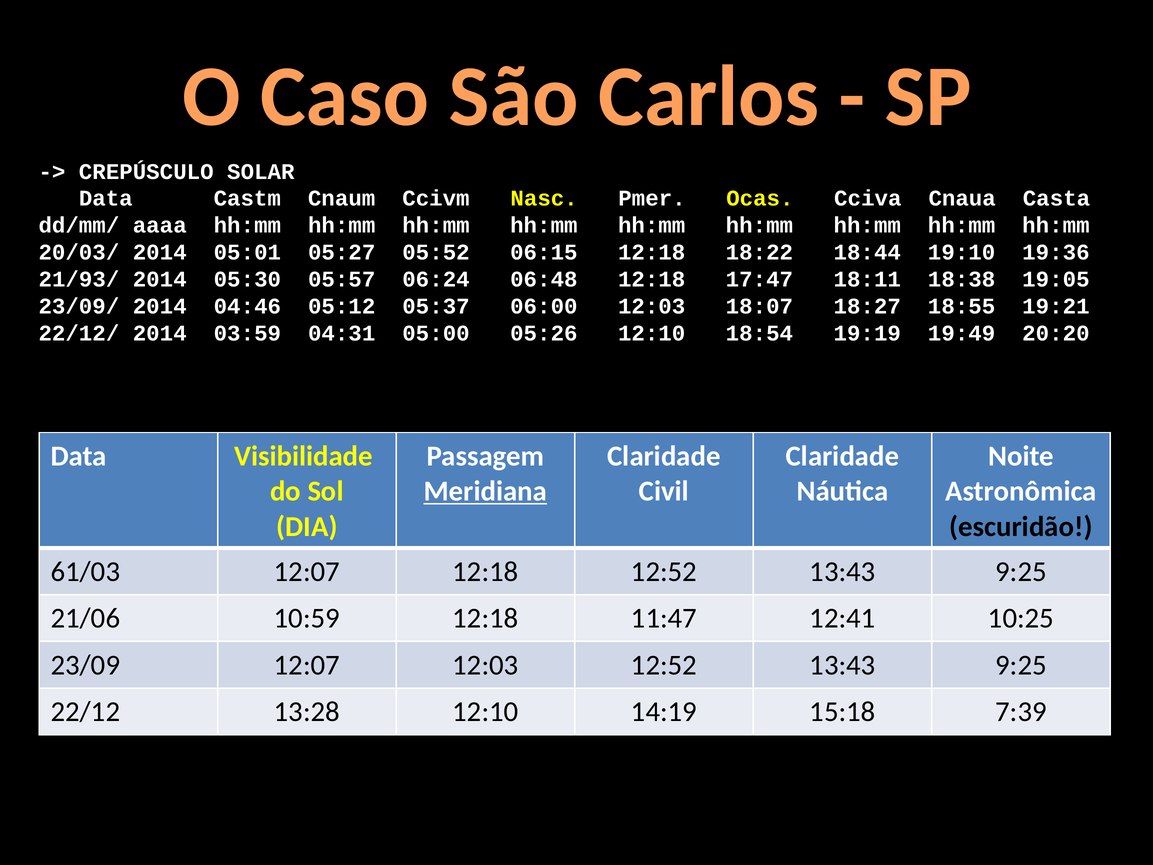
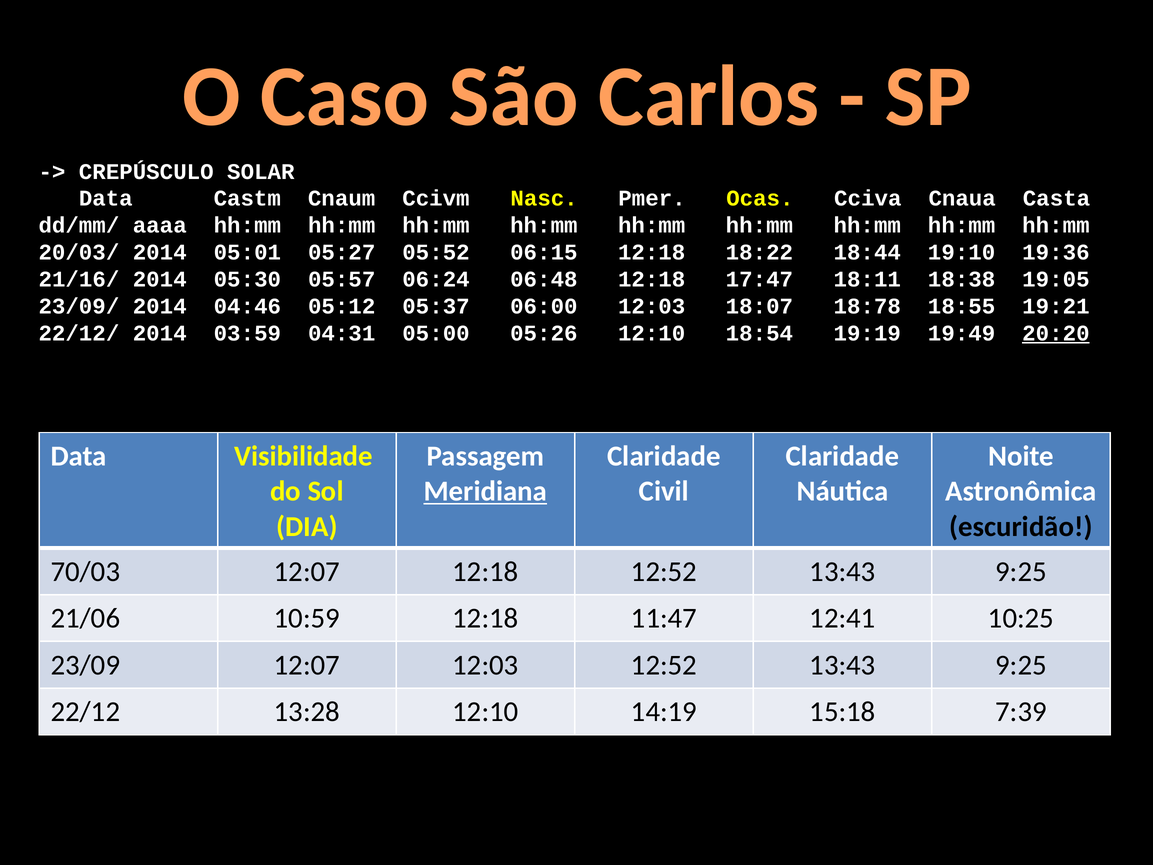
21/93/: 21/93/ -> 21/16/ (79, 279)
18:27: 18:27 -> 18:78 (867, 306)
20:20 underline: none -> present (1056, 333)
61/03: 61/03 -> 70/03 (85, 571)
